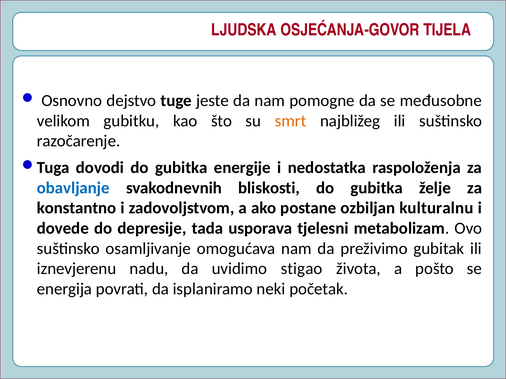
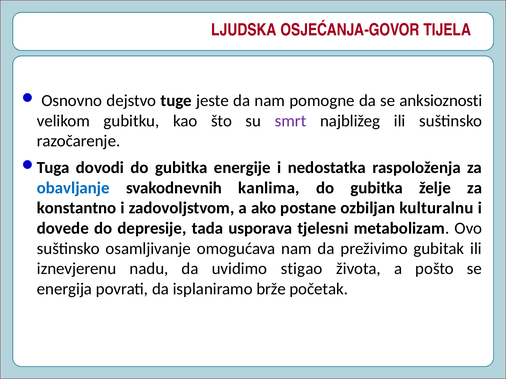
međusobne: međusobne -> anksioznosti (441, 101)
smrt colour: orange -> purple (291, 121)
bliskosti: bliskosti -> kanlima (269, 188)
neki: neki -> brže (271, 289)
